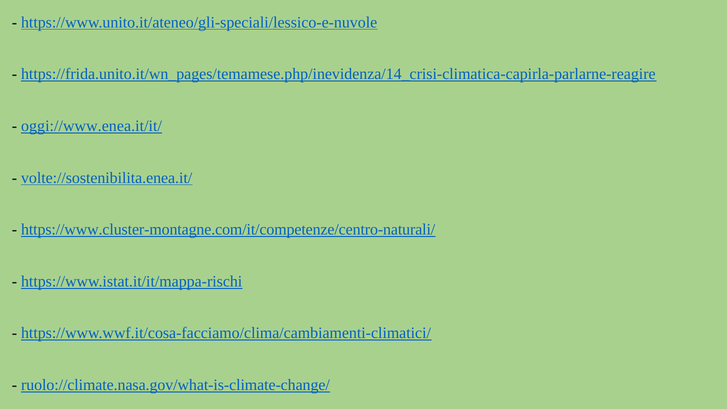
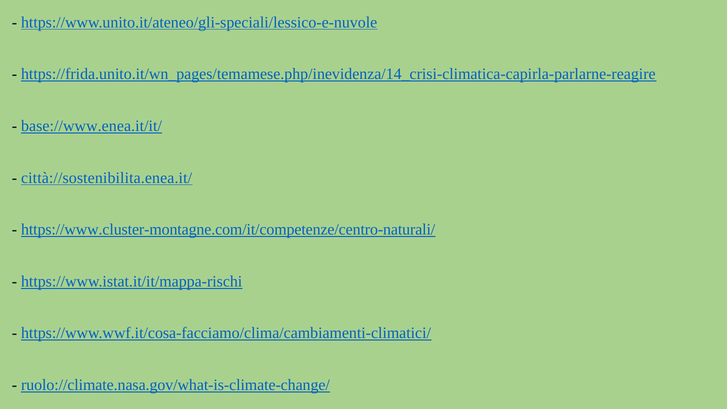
oggi://www.enea.it/it/: oggi://www.enea.it/it/ -> base://www.enea.it/it/ (92, 126)
volte://sostenibilita.enea.it/: volte://sostenibilita.enea.it/ -> città://sostenibilita.enea.it/ (107, 178)
